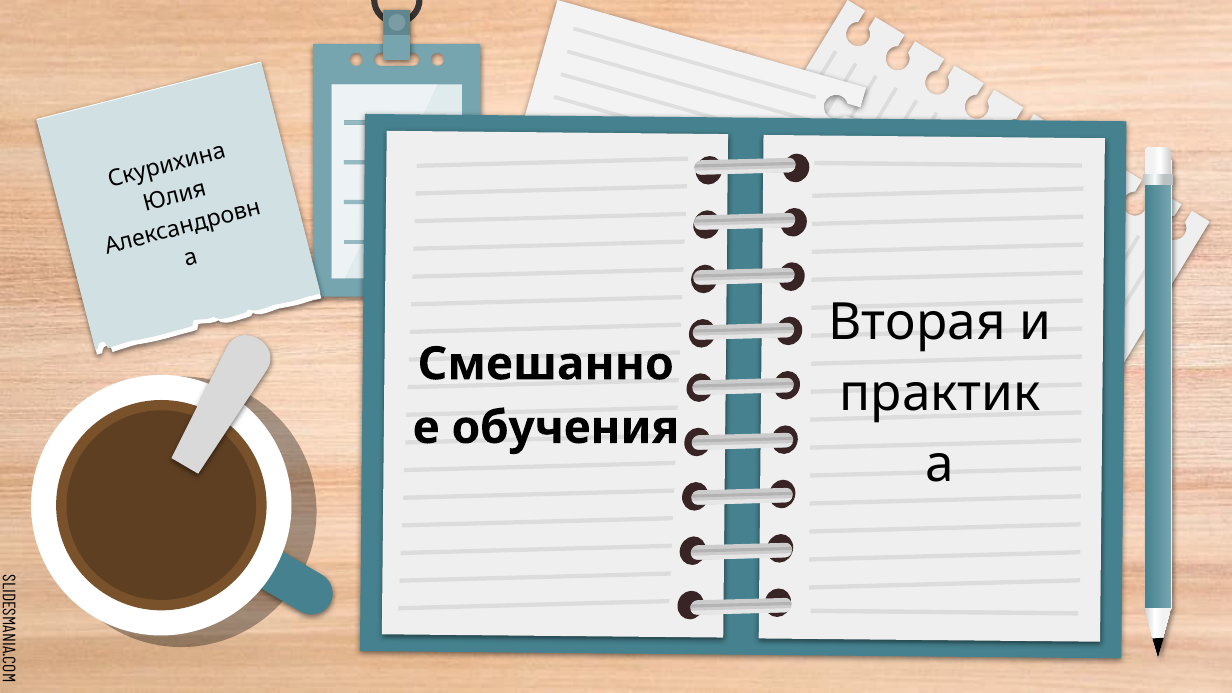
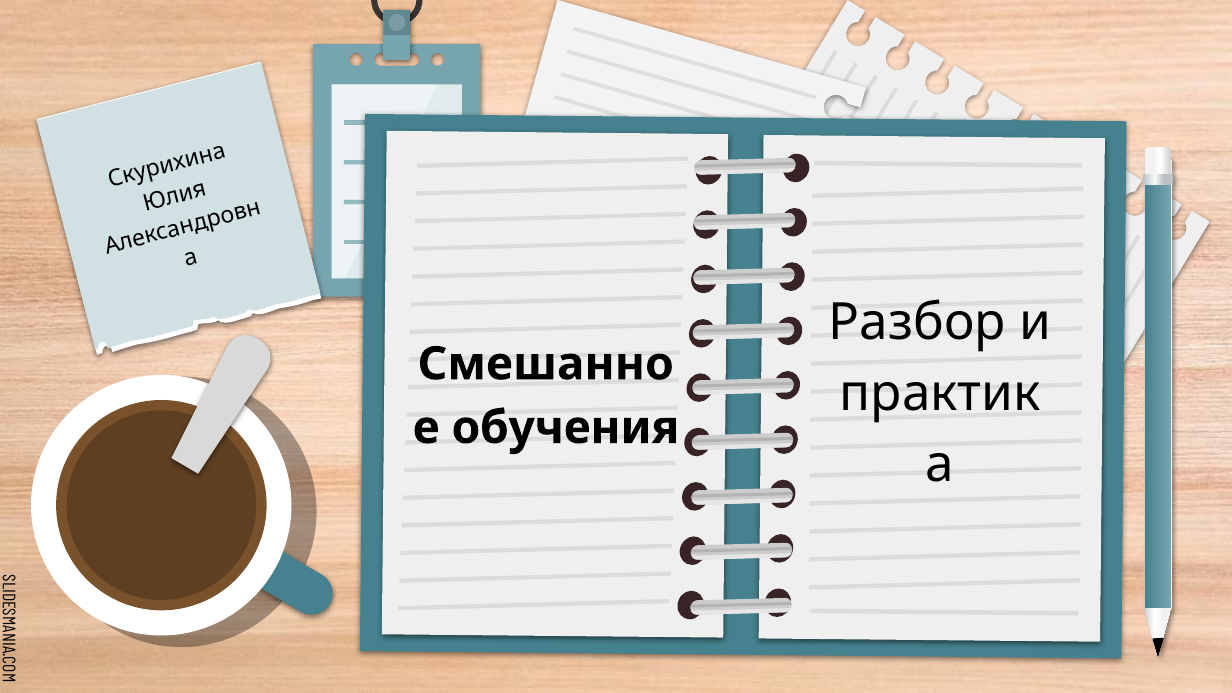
Вторая: Вторая -> Разбор (917, 323)
